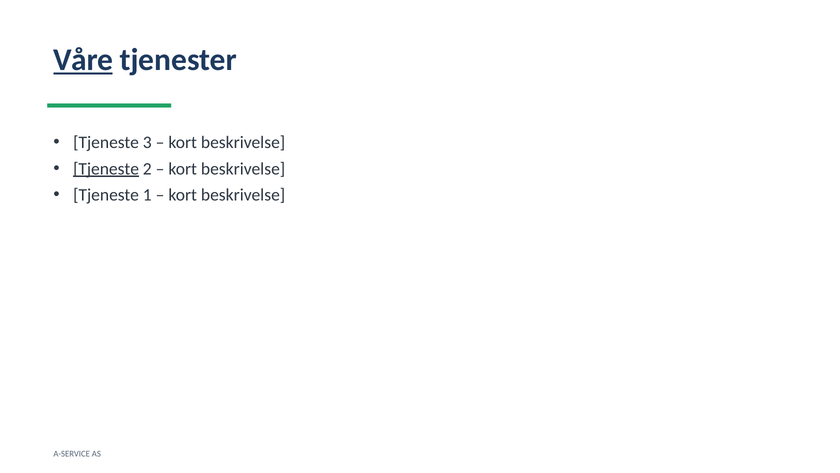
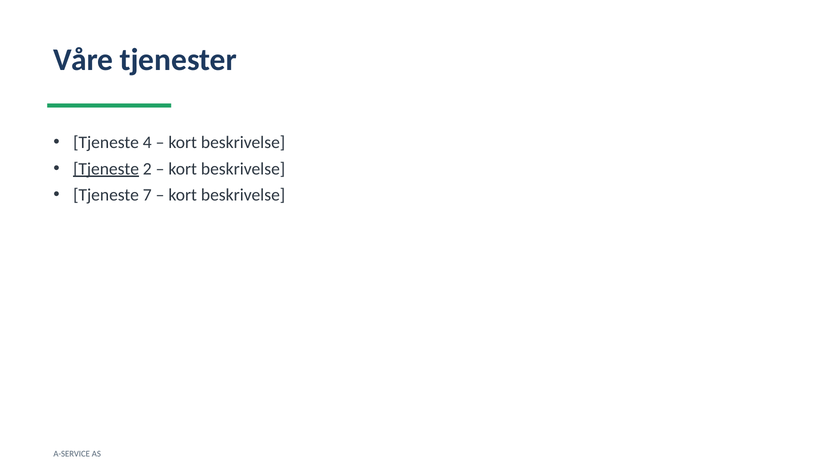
Våre underline: present -> none (83, 60)
3: 3 -> 4 (147, 142)
1: 1 -> 7 (147, 195)
